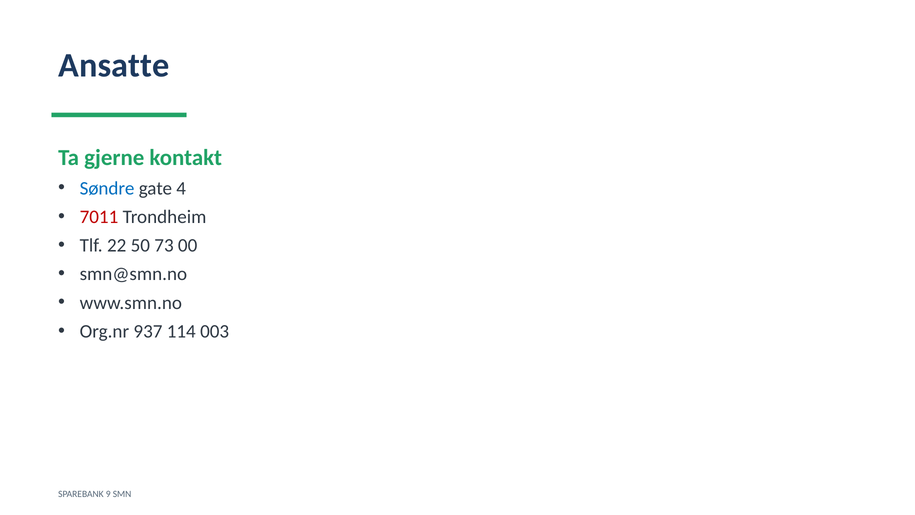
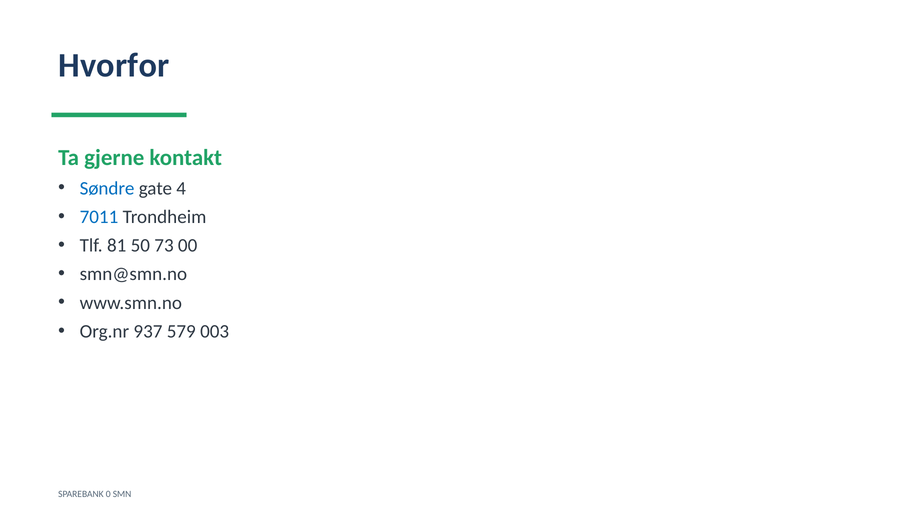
Ansatte: Ansatte -> Hvorfor (114, 65)
7011 colour: red -> blue (99, 217)
22: 22 -> 81 (117, 245)
114: 114 -> 579 (181, 331)
9: 9 -> 0 (108, 494)
